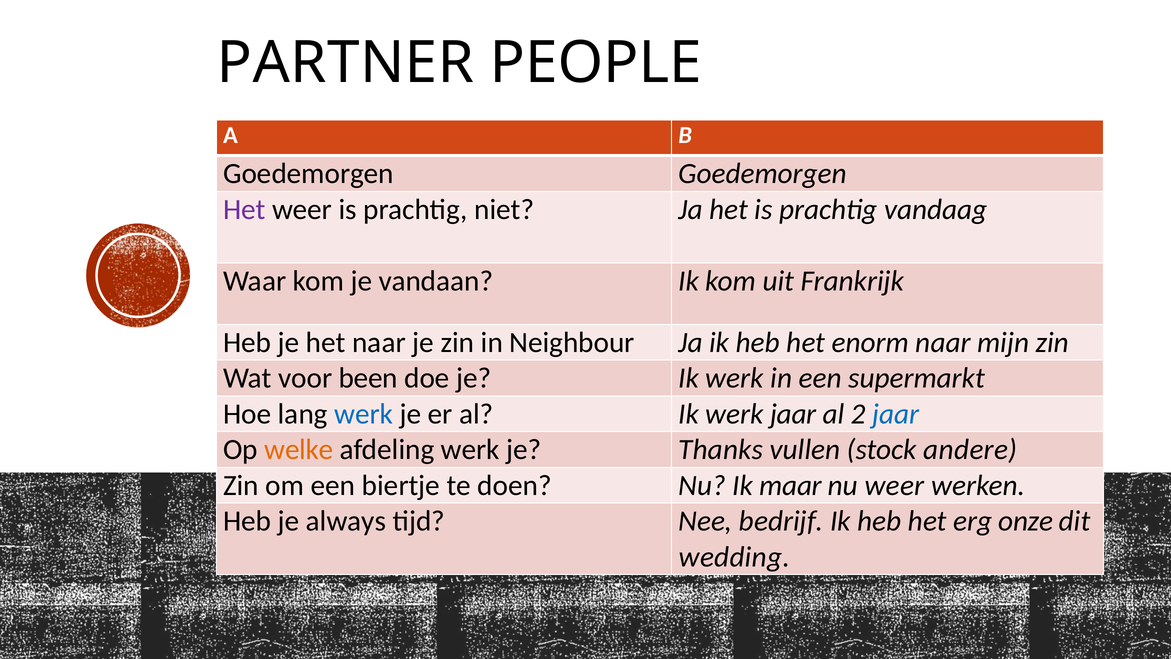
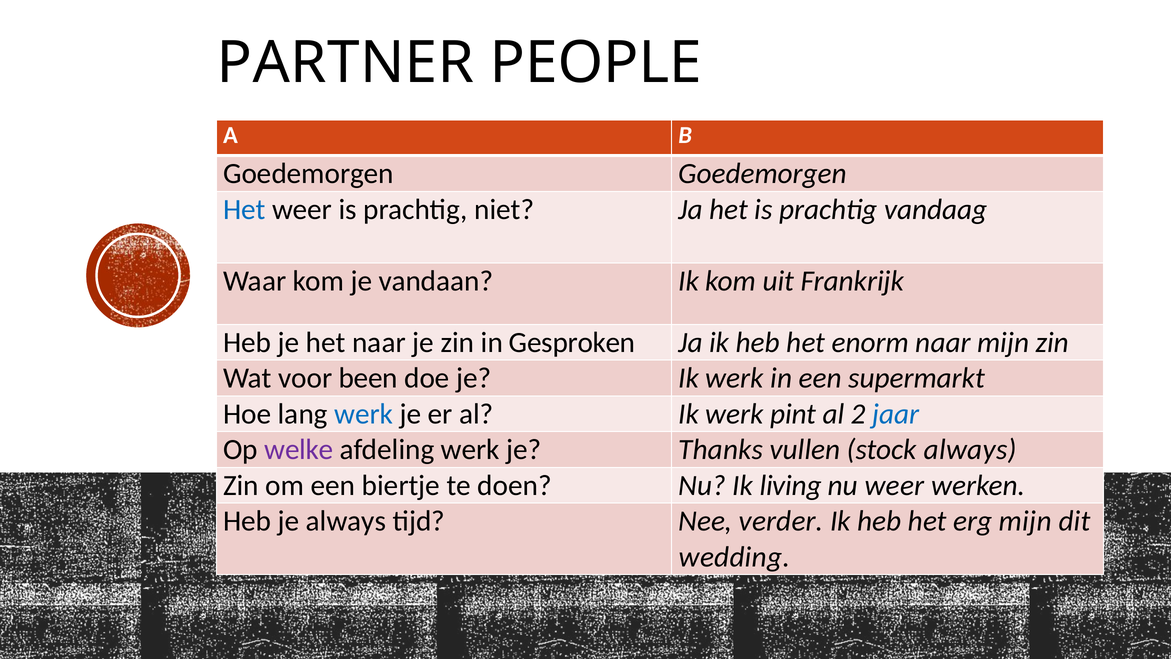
Het colour: purple -> blue (244, 209)
Neighbour: Neighbour -> Gesproken (572, 342)
werk jaar: jaar -> pint (793, 414)
welke colour: orange -> purple (299, 450)
stock andere: andere -> always (970, 450)
maar: maar -> living (791, 485)
bedrijf: bedrijf -> verder (781, 521)
erg onze: onze -> mijn (1025, 521)
